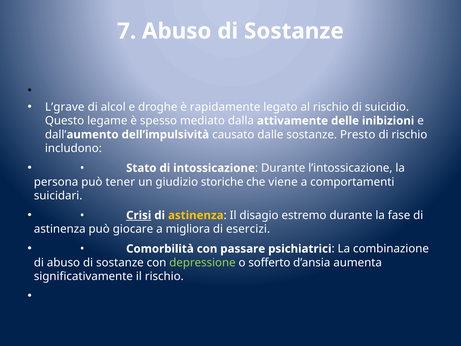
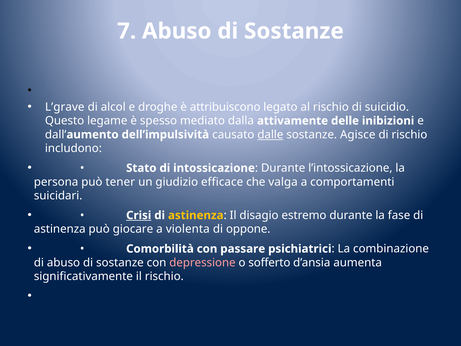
rapidamente: rapidamente -> attribuiscono (225, 107)
dalle underline: none -> present (270, 134)
Presto: Presto -> Agisce (358, 134)
storiche: storiche -> efficace (222, 182)
viene: viene -> valga (283, 182)
migliora: migliora -> violenta (188, 229)
esercizi: esercizi -> oppone (248, 229)
depressione colour: light green -> pink (202, 262)
